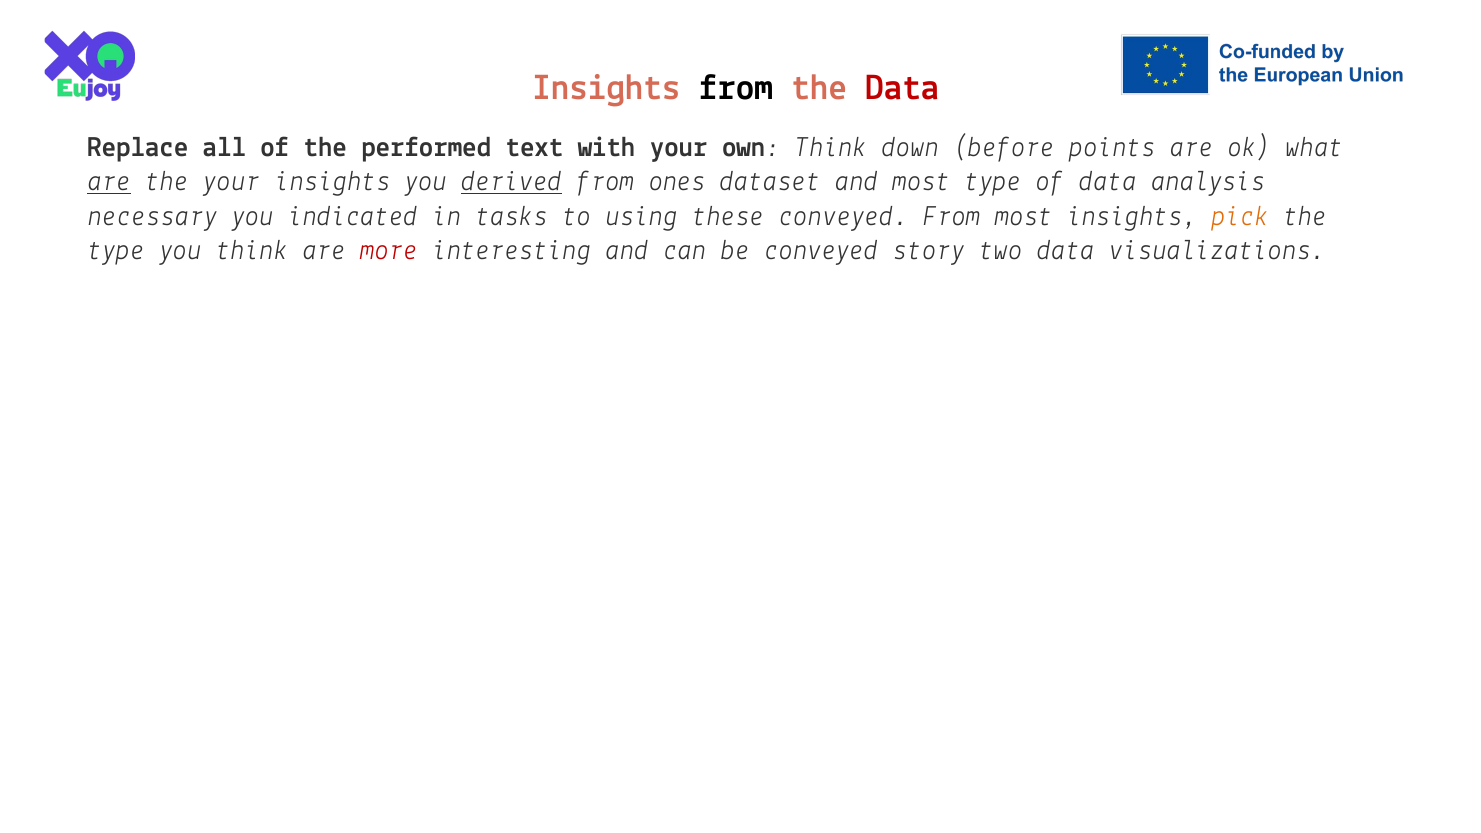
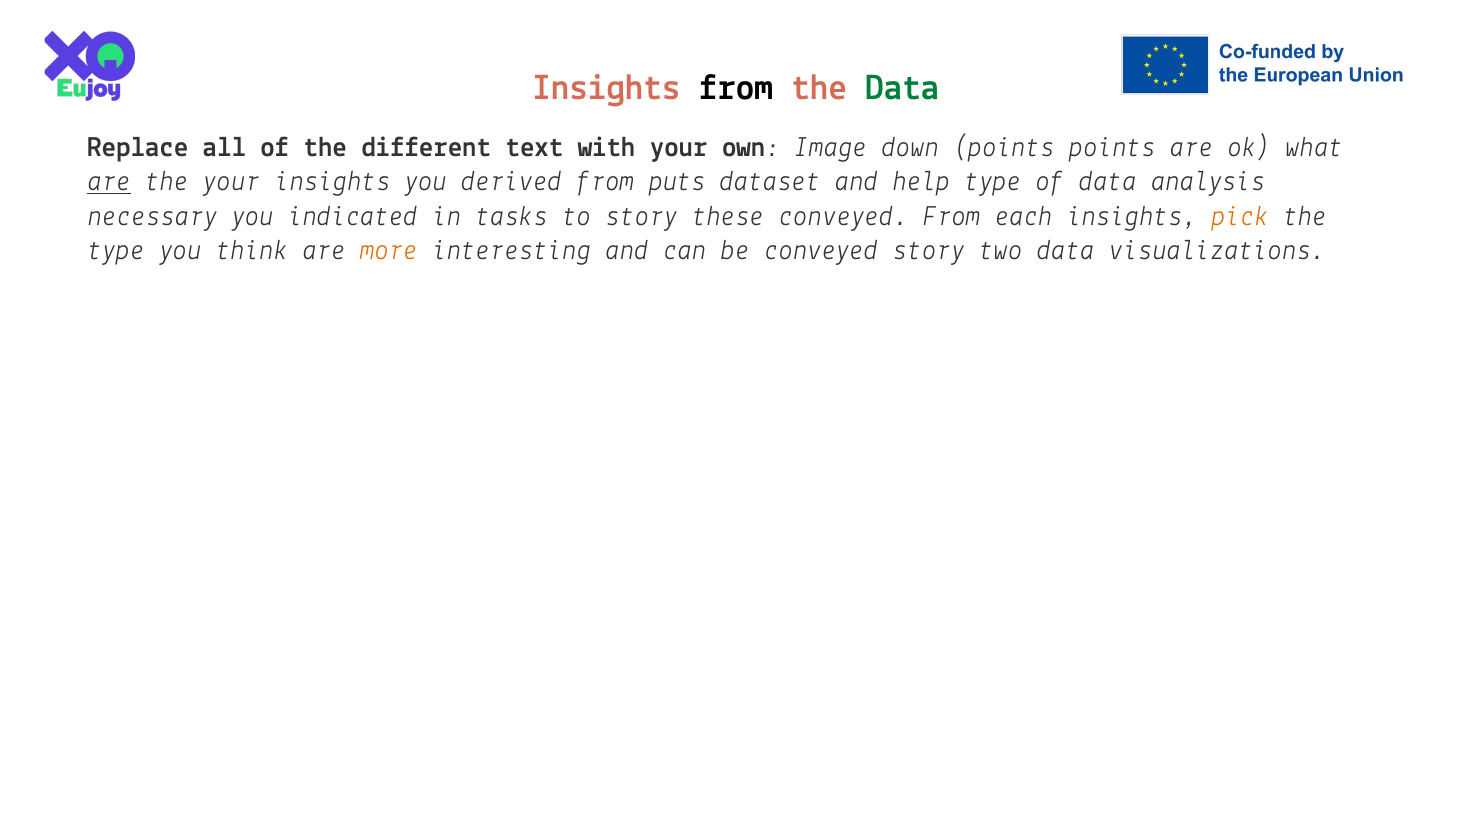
Data colour: red -> green (902, 87)
performed: performed -> different (426, 147)
Think: Think -> Image (831, 147)
down before: before -> points (1004, 147)
derived underline: present -> none (511, 181)
ones: ones -> puts (677, 181)
and most: most -> help (921, 181)
to using: using -> story (641, 216)
From most: most -> each (1024, 216)
more colour: red -> orange (389, 250)
